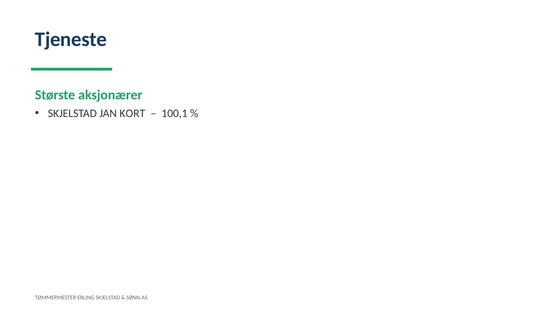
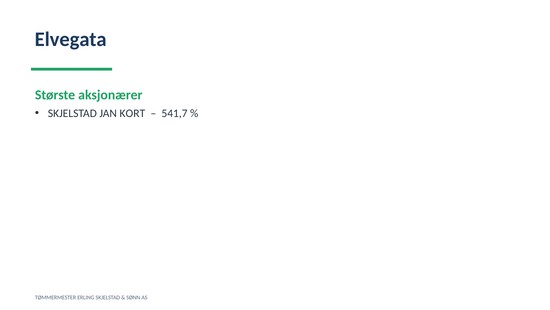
Tjeneste: Tjeneste -> Elvegata (71, 39)
100,1: 100,1 -> 541,7 (174, 113)
